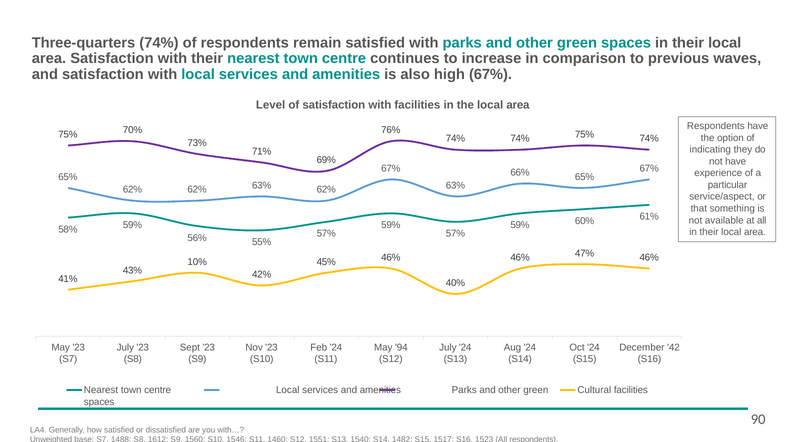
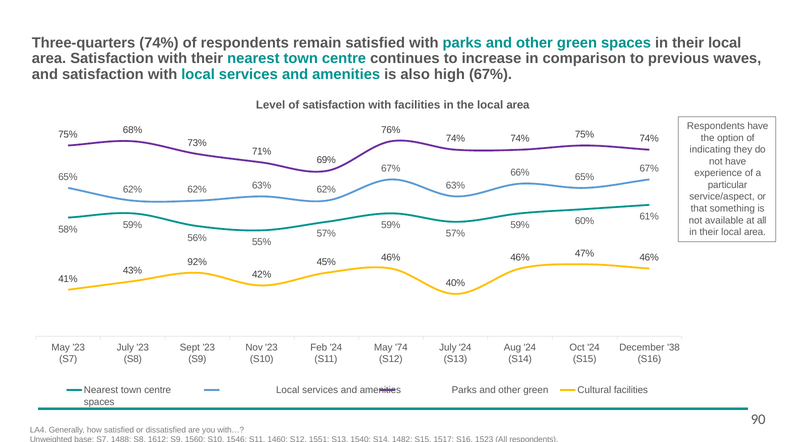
70%: 70% -> 68% (133, 130)
10%: 10% -> 92% (197, 262)
94: 94 -> 74 (401, 348)
42: 42 -> 38 (673, 348)
